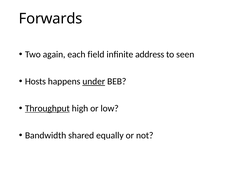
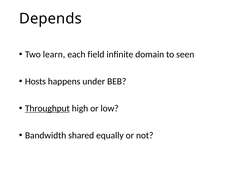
Forwards: Forwards -> Depends (50, 19)
again: again -> learn (54, 54)
address: address -> domain (150, 54)
under underline: present -> none (94, 81)
